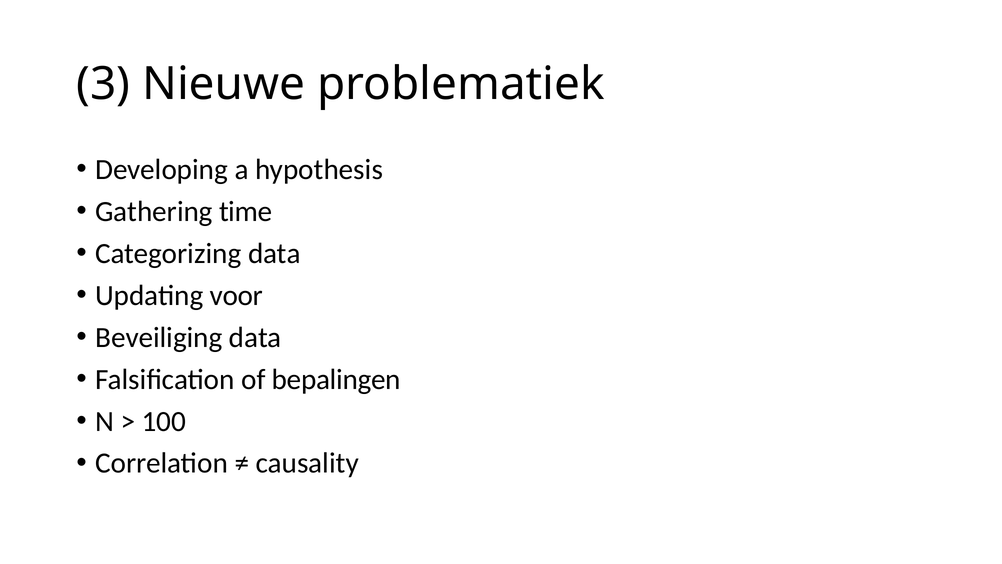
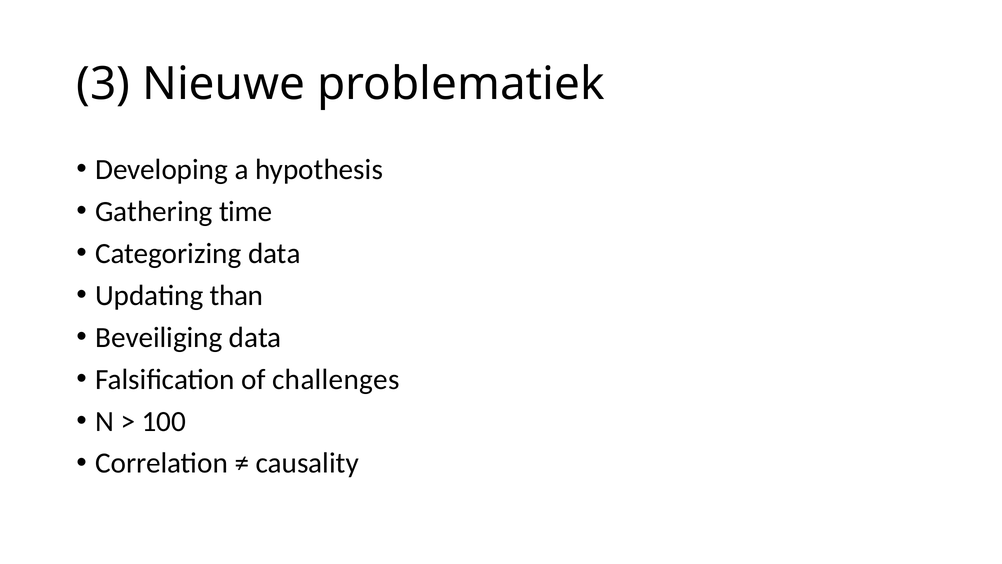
voor: voor -> than (236, 295)
bepalingen: bepalingen -> challenges (336, 379)
